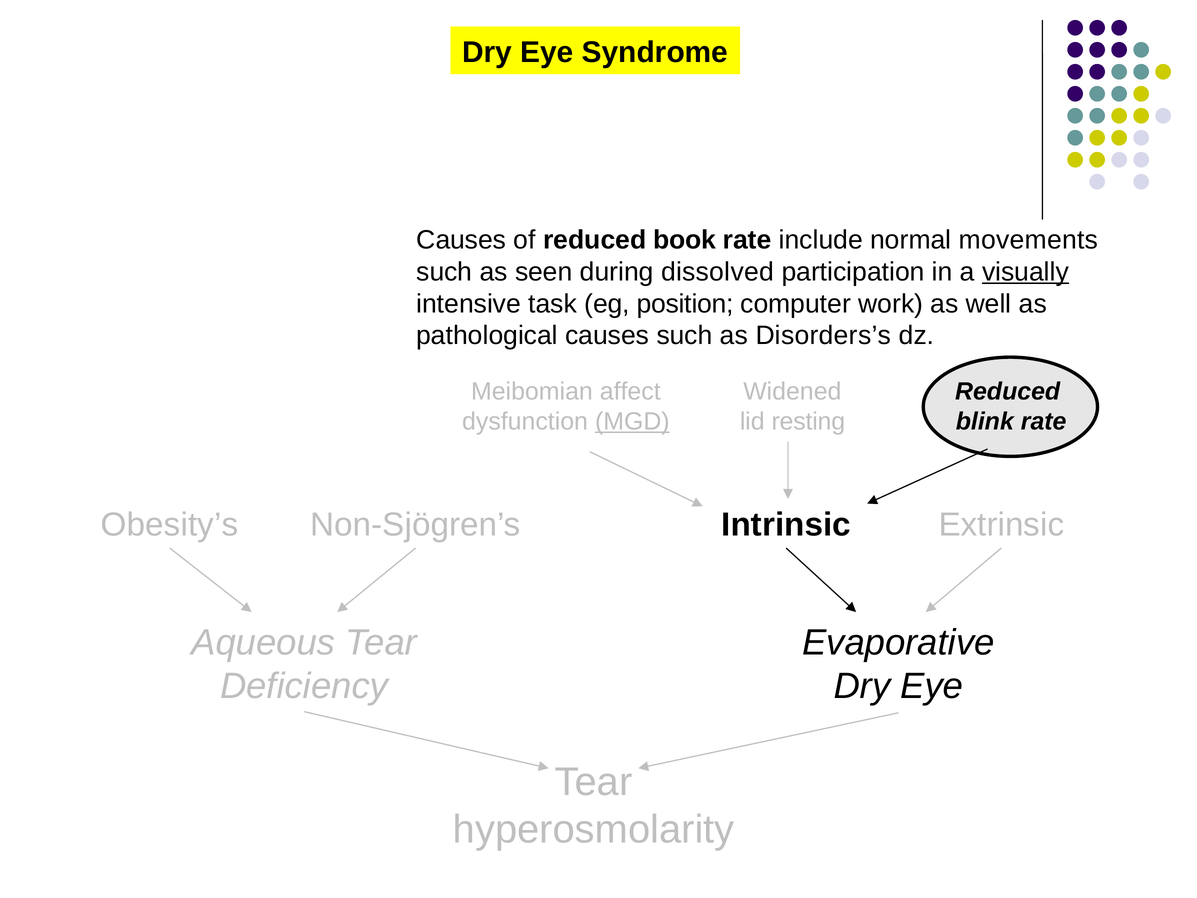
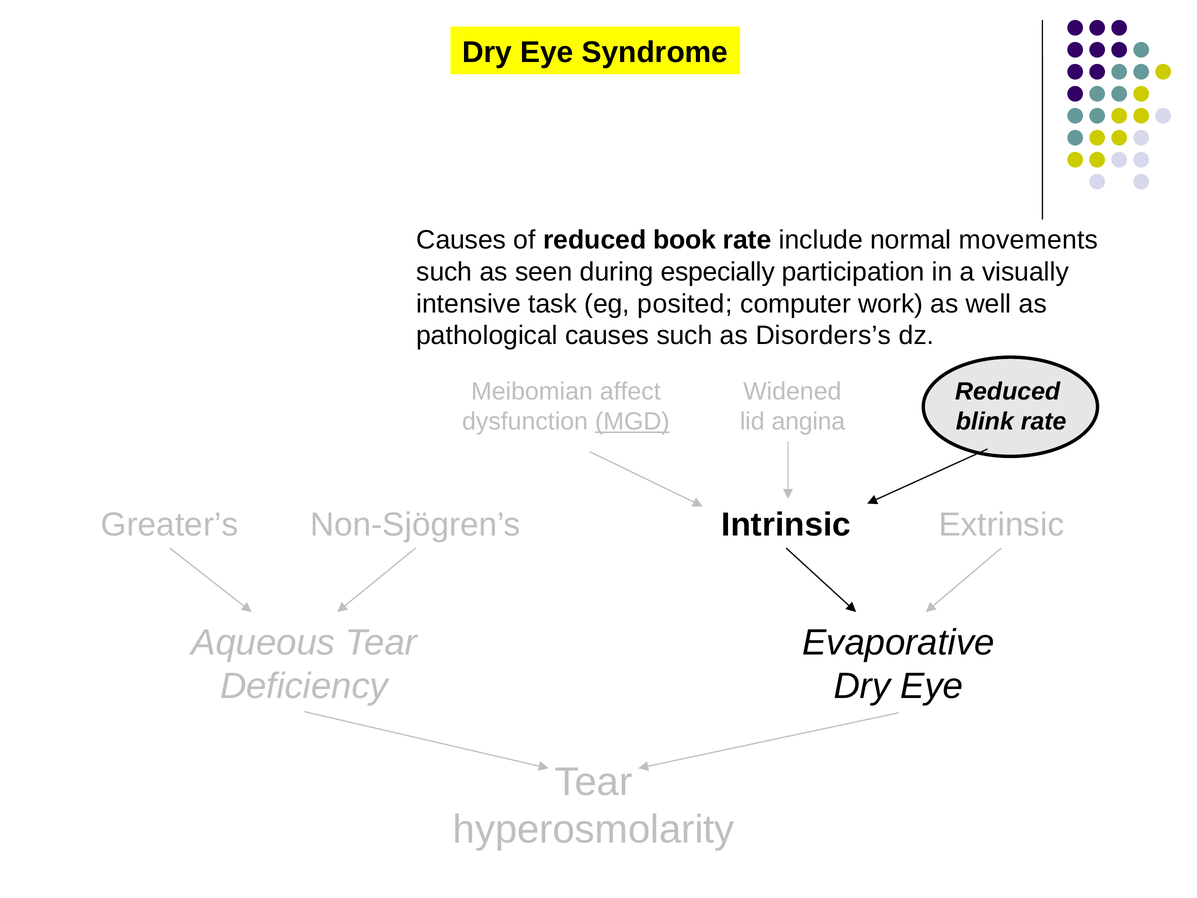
dissolved: dissolved -> especially (718, 272)
visually underline: present -> none (1026, 272)
position: position -> posited (685, 304)
resting: resting -> angina (808, 422)
Obesity’s: Obesity’s -> Greater’s (170, 524)
